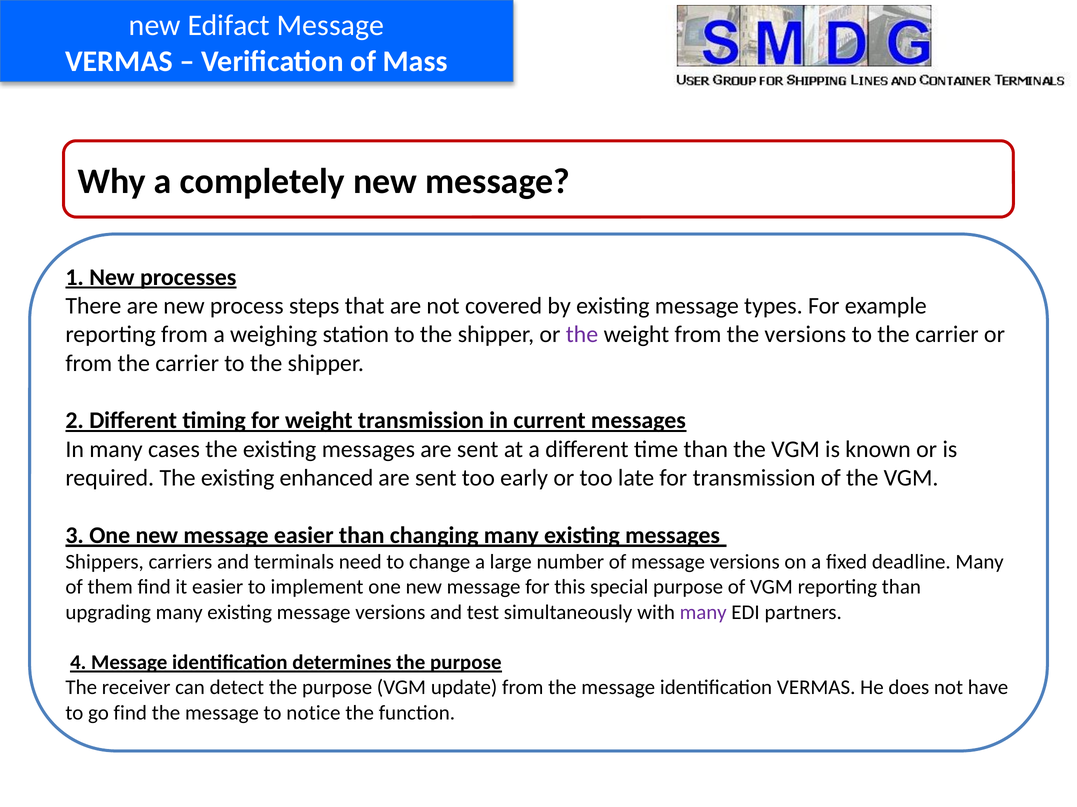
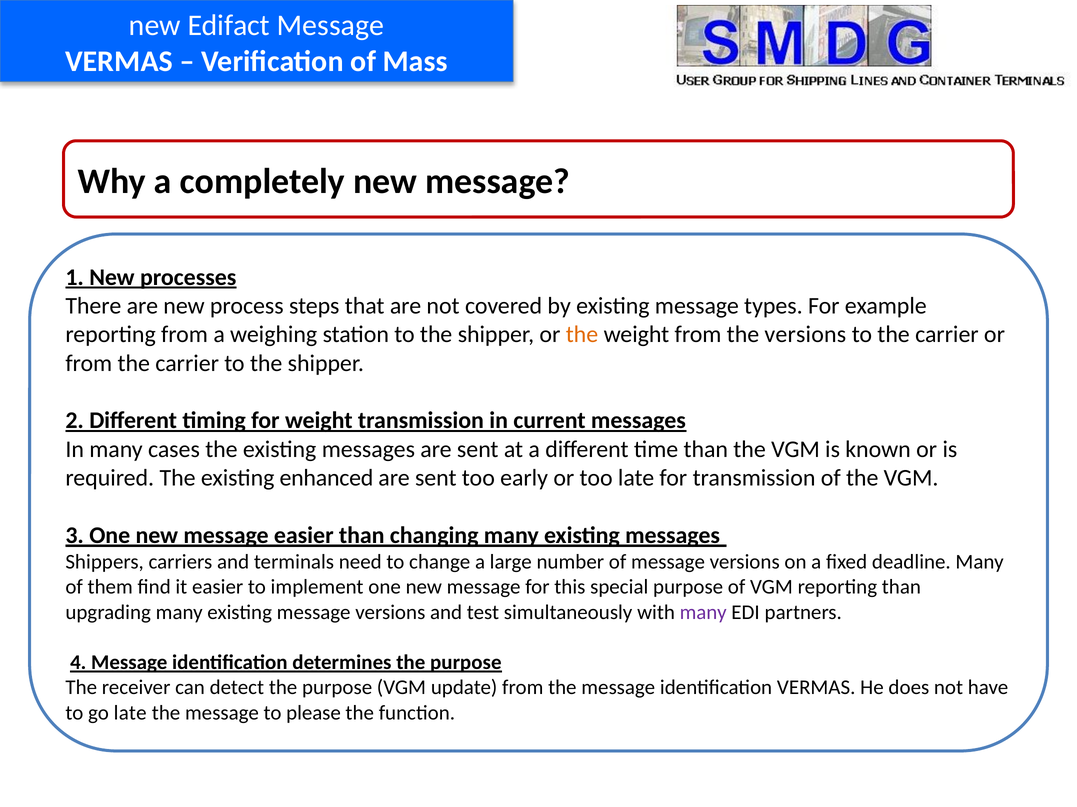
the colour: purple -> orange (582, 335)
go find: find -> late (130, 713)
notice: notice -> please (313, 713)
